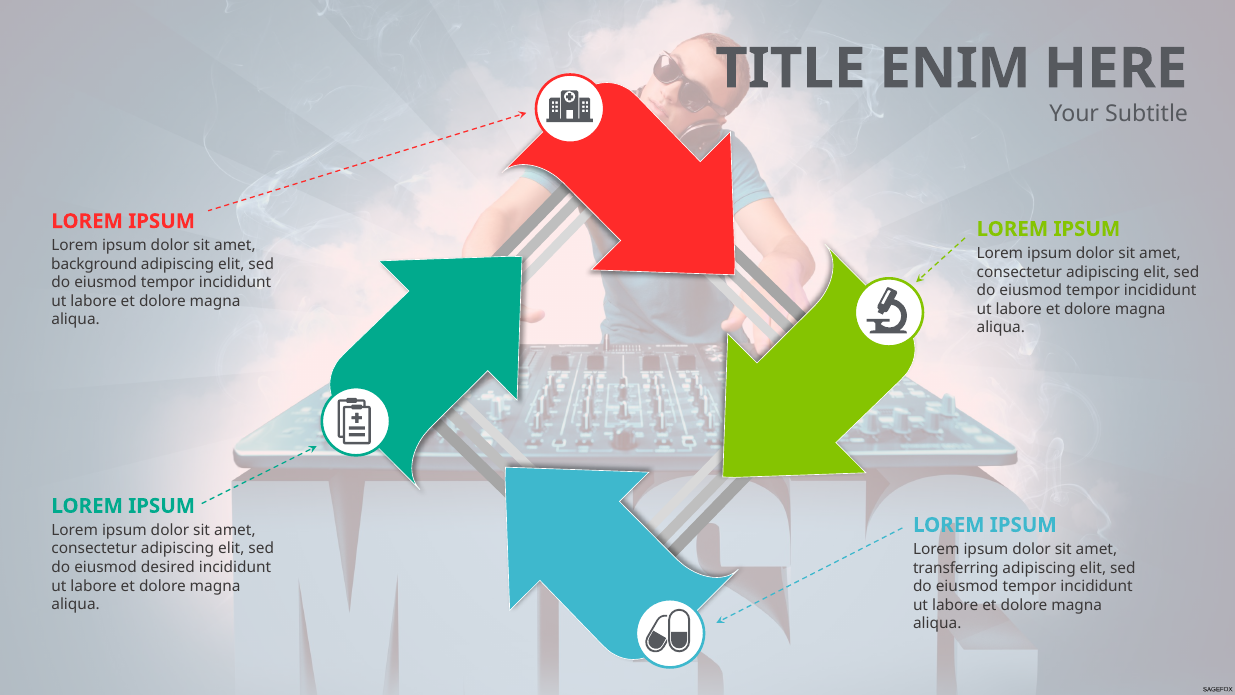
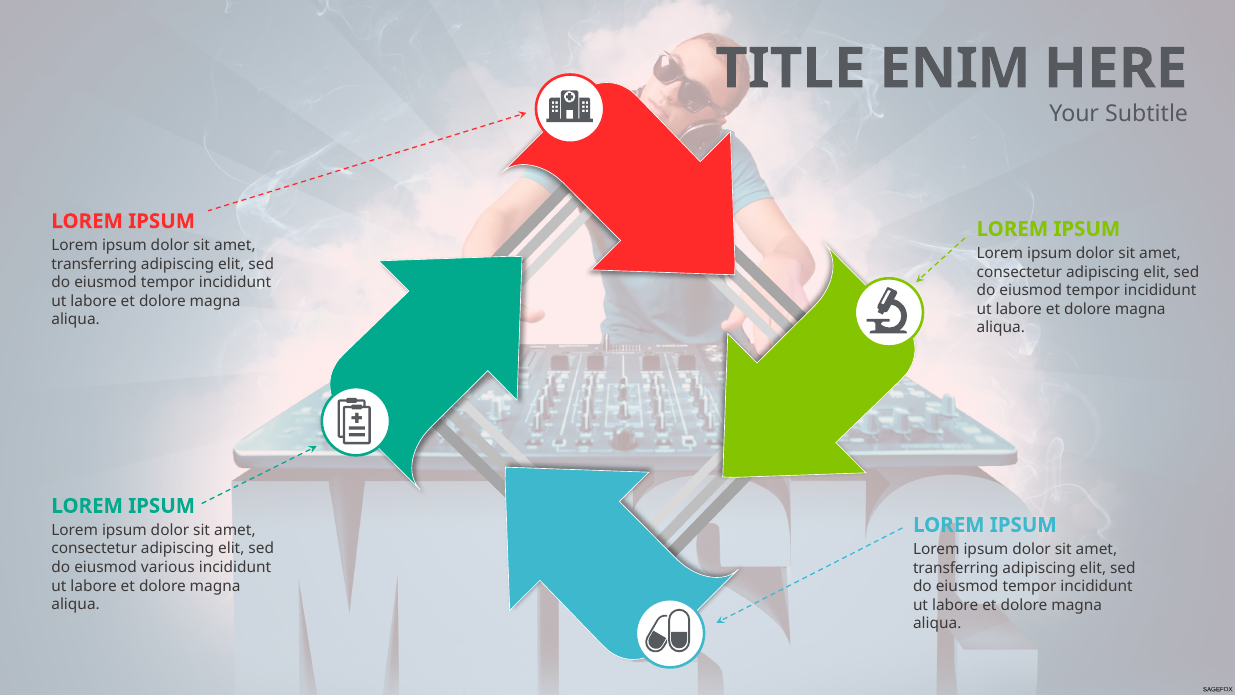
background: background -> transferring (94, 264)
desired: desired -> various (168, 567)
